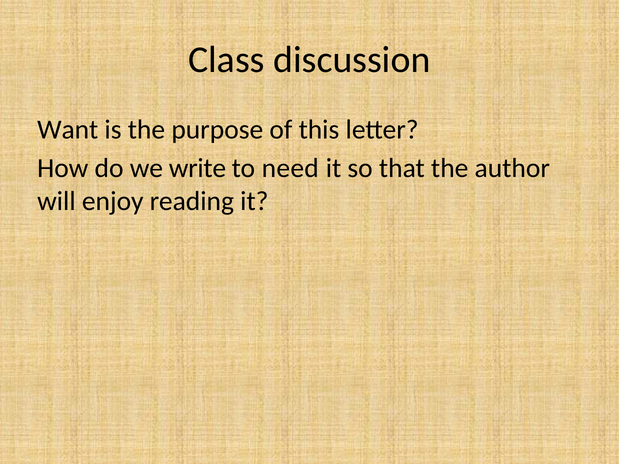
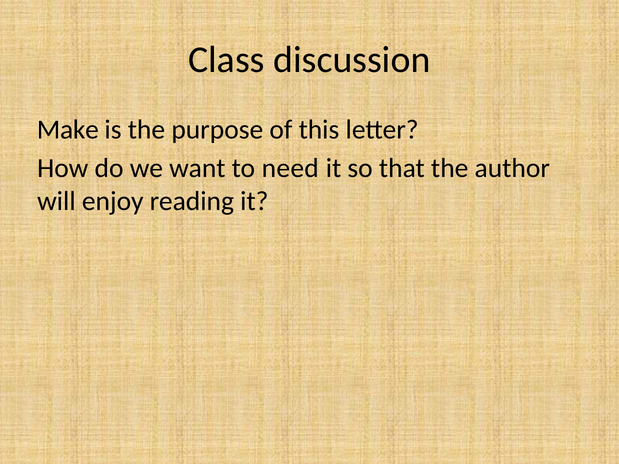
Want: Want -> Make (68, 130)
write: write -> want (197, 168)
